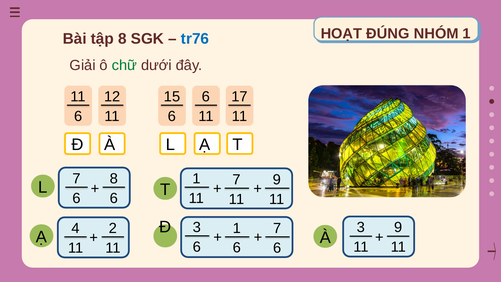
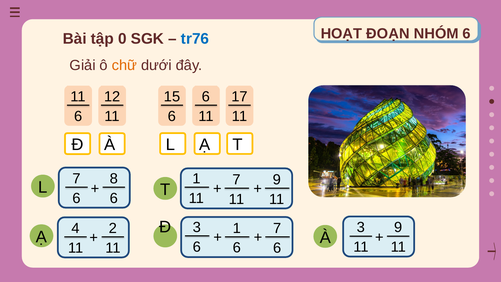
ĐÚNG: ĐÚNG -> ĐOẠN (388, 34)
NHÓM 1: 1 -> 6 (467, 34)
tập 8: 8 -> 0 (122, 39)
chữ colour: green -> orange (124, 65)
